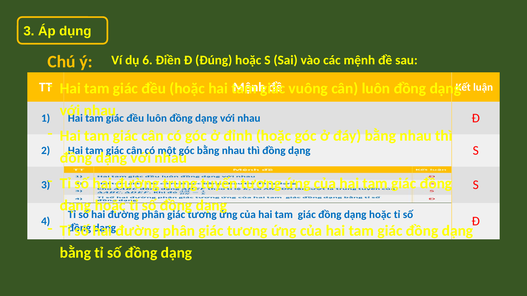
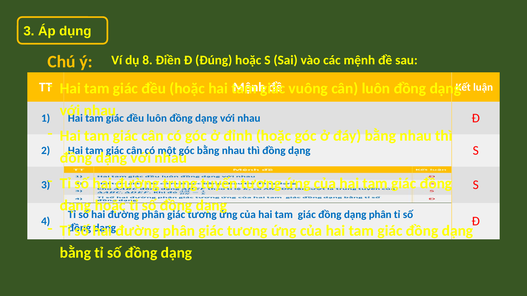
6: 6 -> 8 (147, 60)
hoặc: hoặc -> phân (380, 215)
